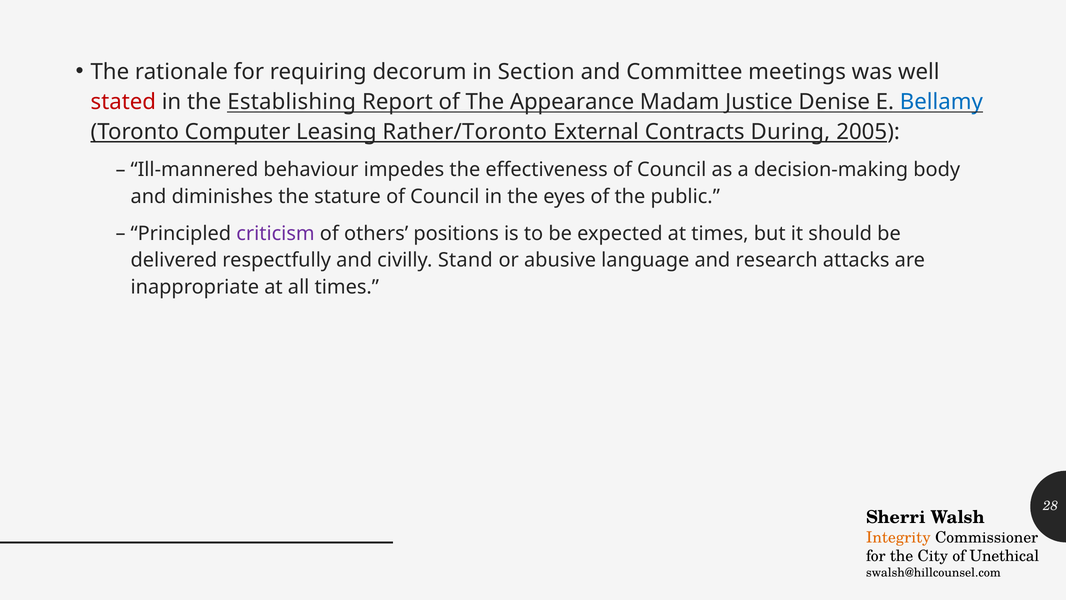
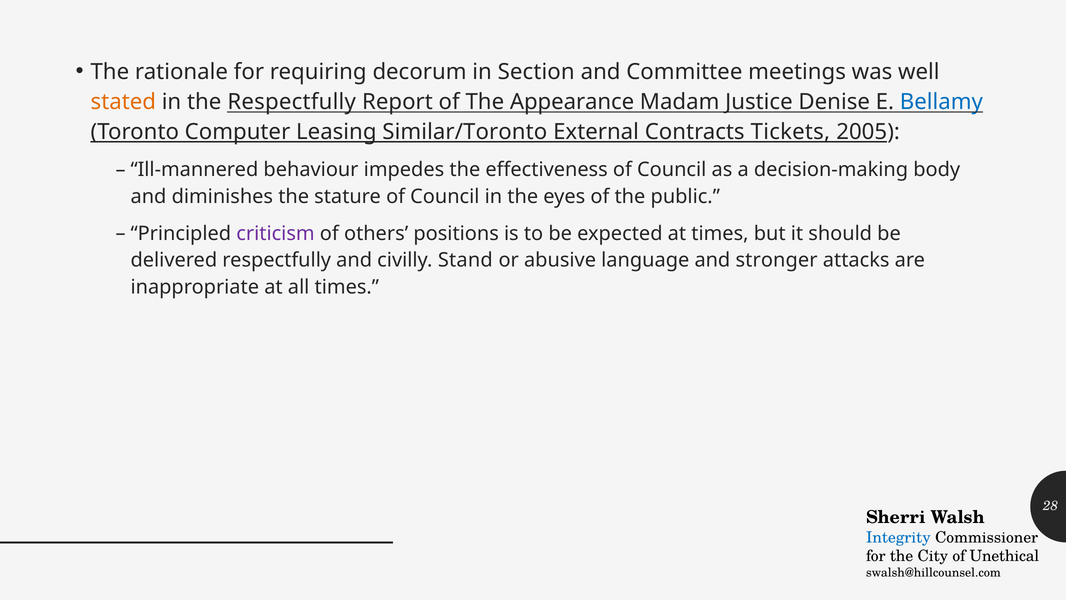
stated colour: red -> orange (123, 102)
the Establishing: Establishing -> Respectfully (292, 102)
Rather/Toronto: Rather/Toronto -> Similar/Toronto (465, 132)
During: During -> Tickets (790, 132)
research: research -> stronger (777, 260)
Integrity colour: orange -> blue (898, 537)
